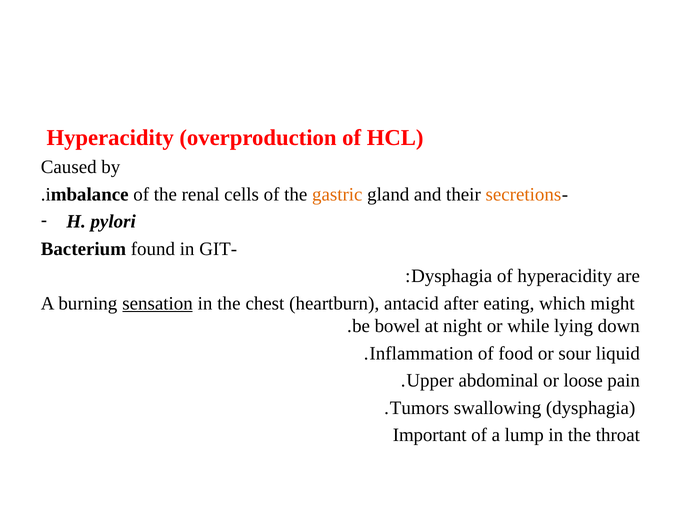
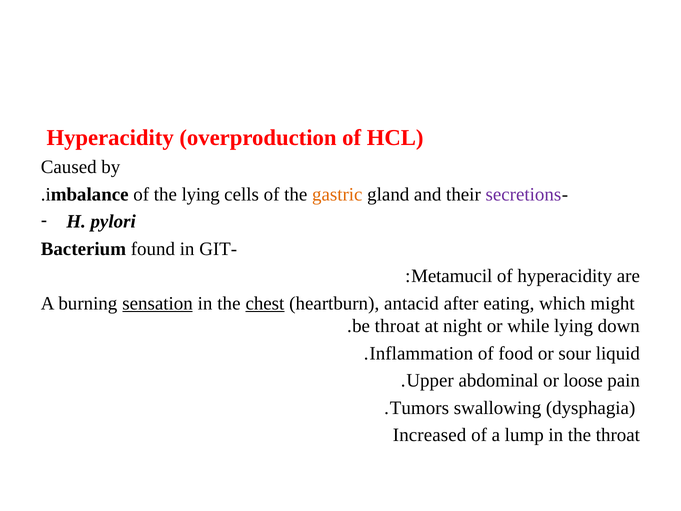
the renal: renal -> lying (201, 194)
secretions colour: orange -> purple (523, 194)
Dysphagia: Dysphagia -> Metamucil (452, 276)
chest underline: none -> present (265, 303)
be bowel: bowel -> throat (397, 326)
Important: Important -> Increased (430, 435)
